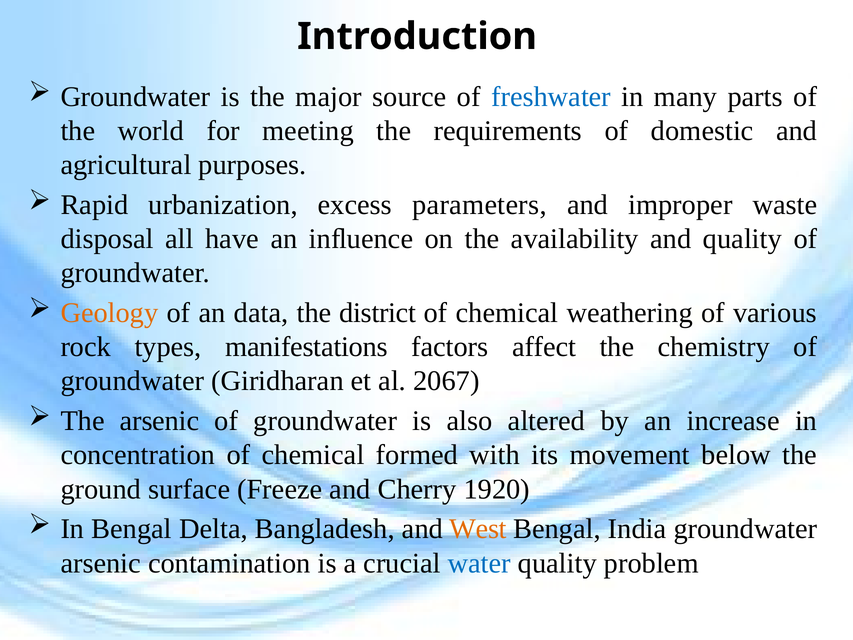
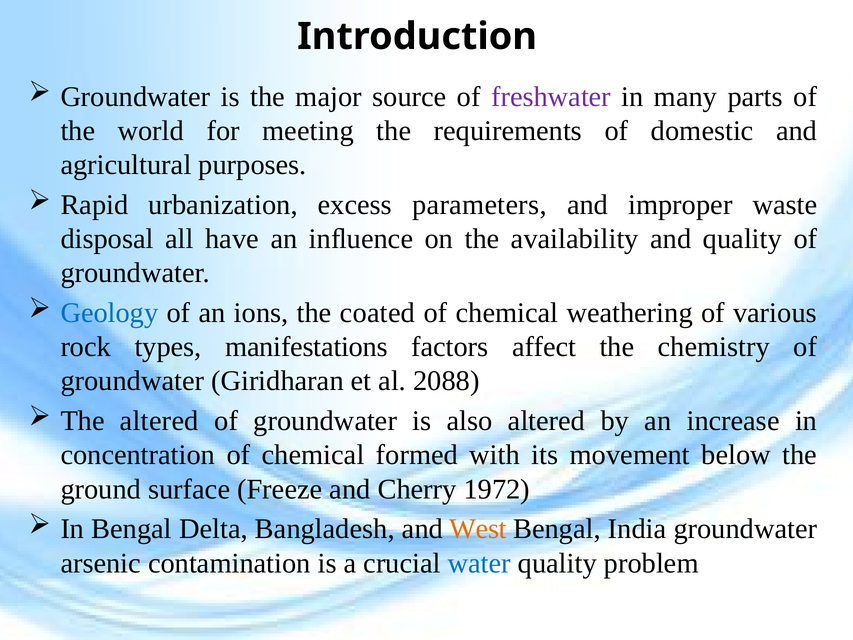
freshwater colour: blue -> purple (551, 97)
Geology colour: orange -> blue (109, 313)
data: data -> ions (261, 313)
district: district -> coated (377, 313)
2067: 2067 -> 2088 (446, 381)
The arsenic: arsenic -> altered (159, 421)
1920: 1920 -> 1972 (497, 489)
